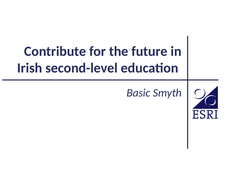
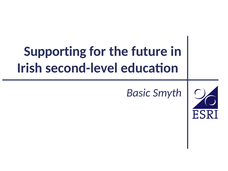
Contribute: Contribute -> Supporting (55, 51)
